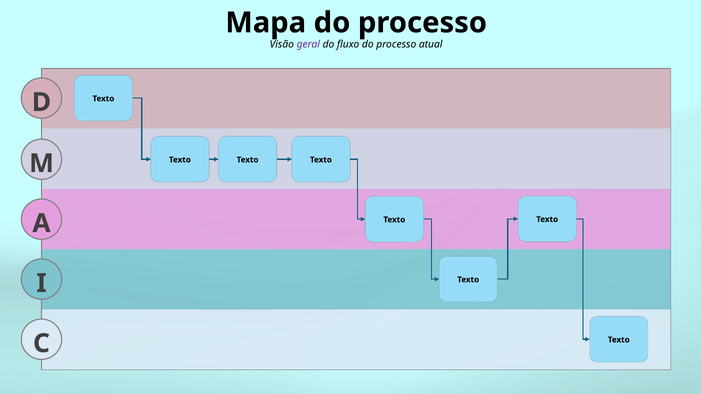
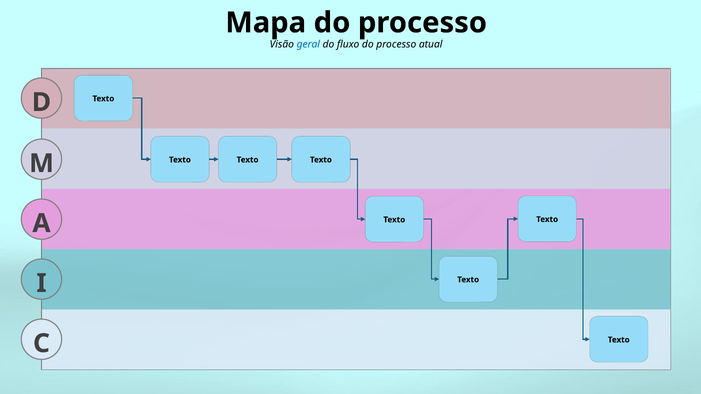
geral colour: purple -> blue (308, 44)
